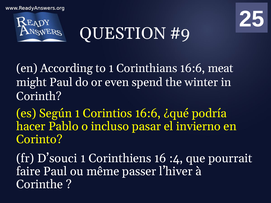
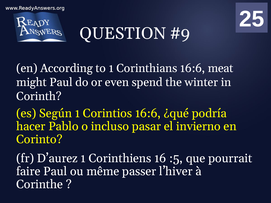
D’souci: D’souci -> D’aurez (57, 158)
:4: :4 -> :5 (176, 158)
